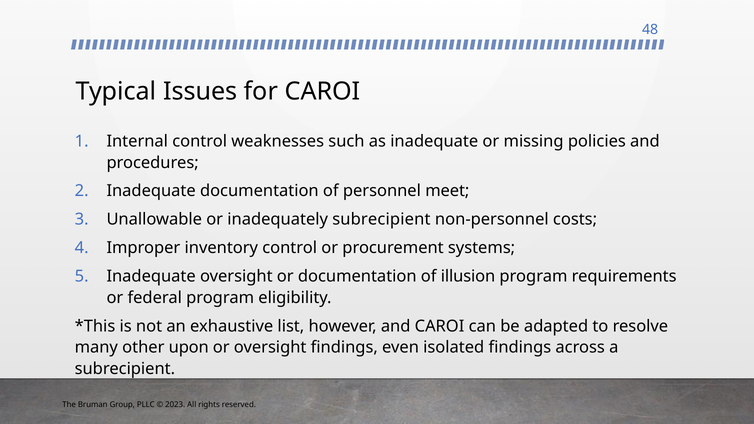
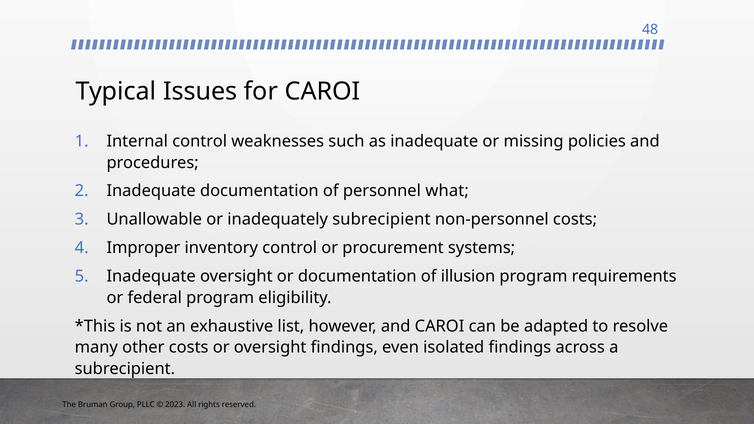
meet: meet -> what (447, 191)
other upon: upon -> costs (189, 348)
